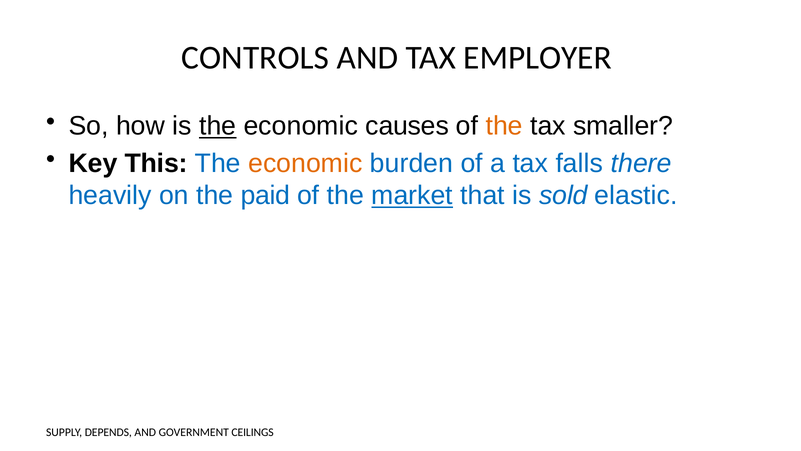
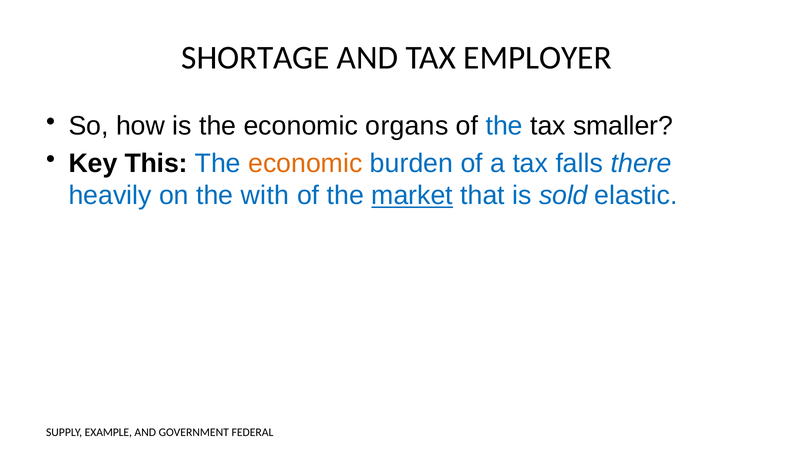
CONTROLS: CONTROLS -> SHORTAGE (255, 58)
the underline: present -> none (218, 126)
causes: causes -> organs (407, 126)
the colour: orange -> blue (504, 126)
paid: paid -> with (265, 195)
DEPENDS: DEPENDS -> EXAMPLE (108, 432)
CEILINGS: CEILINGS -> FEDERAL (252, 432)
